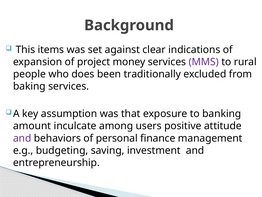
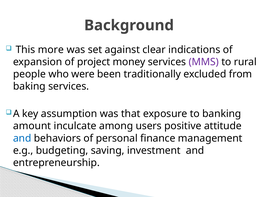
items: items -> more (51, 50)
does: does -> were (83, 74)
and colour: purple -> blue (22, 138)
